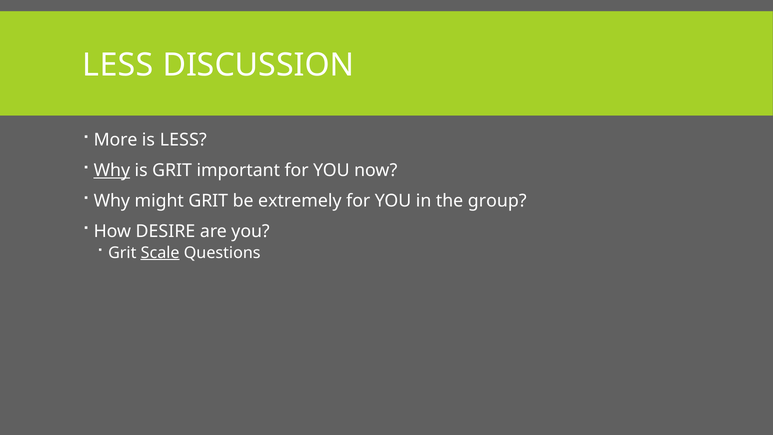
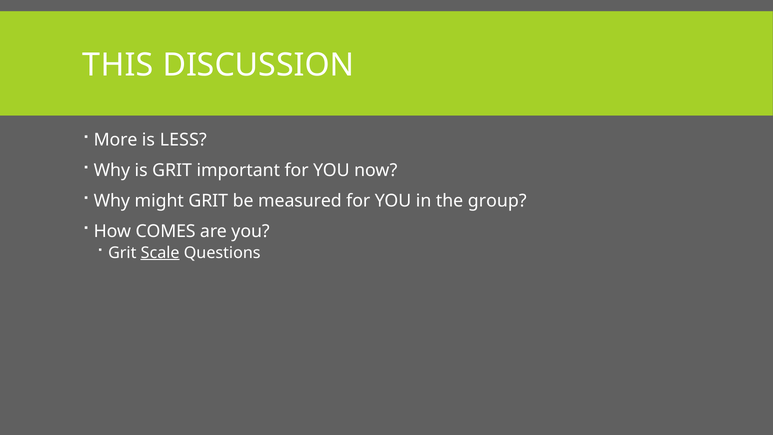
LESS: LESS -> THIS (118, 65)
Why underline: present -> none (112, 170)
extremely: extremely -> measured (300, 201)
DESIRE: DESIRE -> COMES (166, 231)
